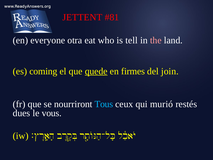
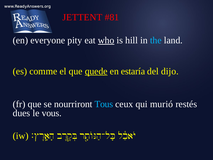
otra: otra -> pity (75, 40)
who underline: none -> present (106, 40)
tell: tell -> hill (132, 40)
the colour: pink -> light blue (156, 40)
coming: coming -> comme (43, 71)
firmes: firmes -> estaría (133, 71)
join: join -> dijo (170, 71)
